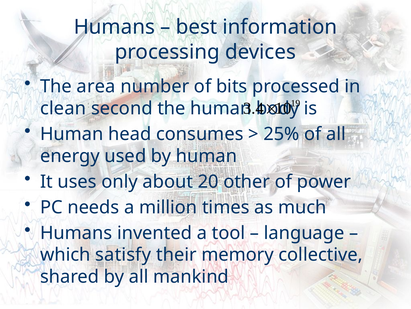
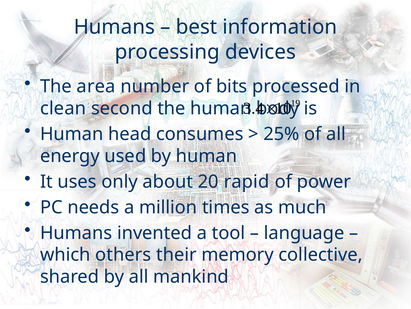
other: other -> rapid (247, 181)
satisfy: satisfy -> others (123, 254)
